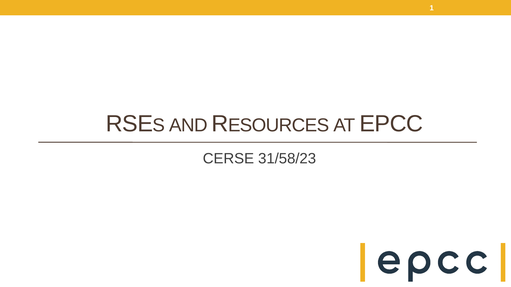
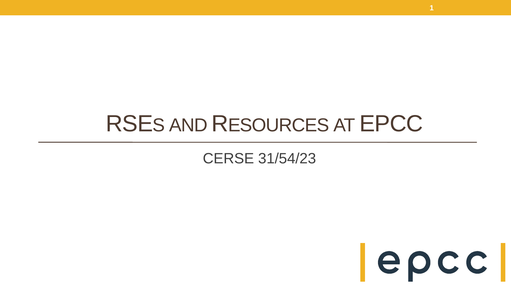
31/58/23: 31/58/23 -> 31/54/23 (287, 159)
